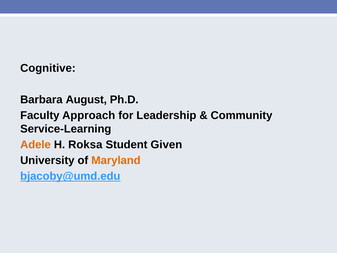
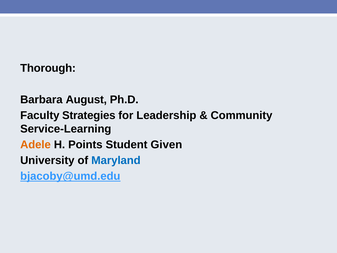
Cognitive: Cognitive -> Thorough (48, 68)
Approach: Approach -> Strategies (89, 115)
Roksa: Roksa -> Points (85, 145)
Maryland colour: orange -> blue (116, 160)
